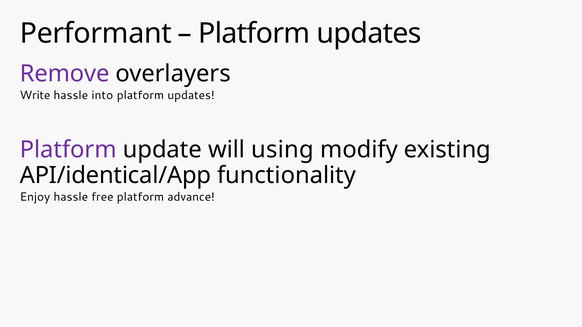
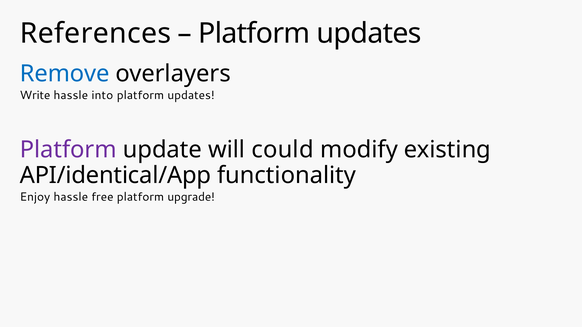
Performant: Performant -> References (95, 33)
Remove colour: purple -> blue (65, 74)
using: using -> could (283, 150)
advance: advance -> upgrade (191, 197)
